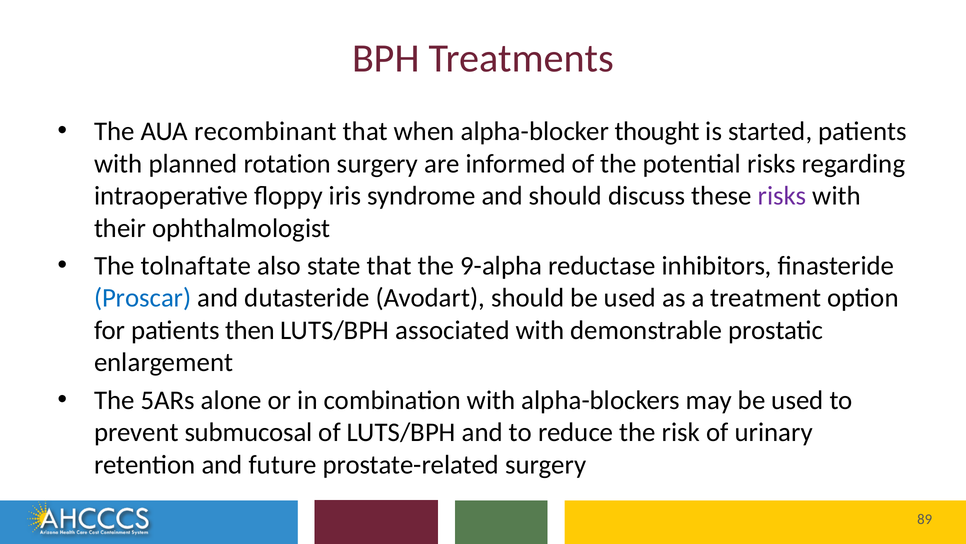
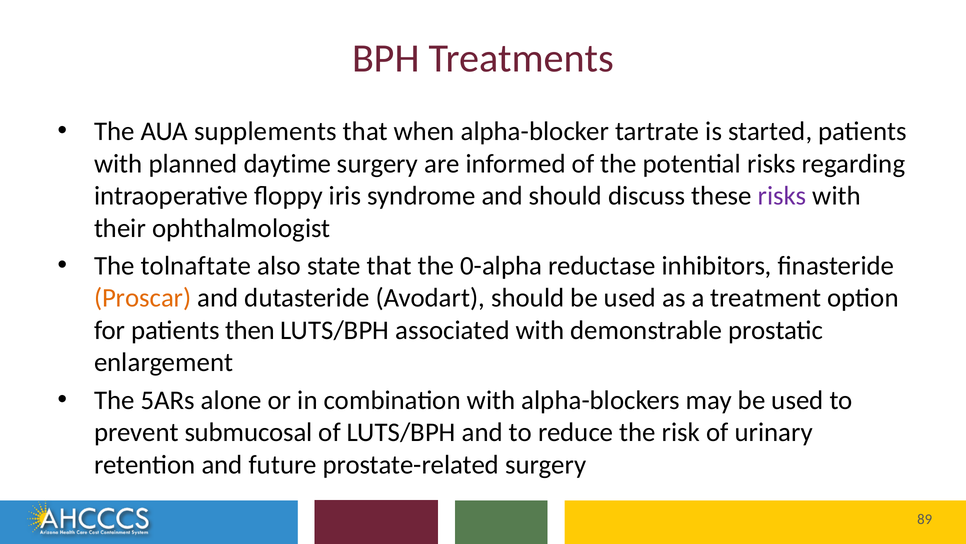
recombinant: recombinant -> supplements (265, 131)
thought: thought -> tartrate (657, 131)
rotation: rotation -> daytime (287, 164)
9-alpha: 9-alpha -> 0-alpha (501, 266)
Proscar colour: blue -> orange (143, 298)
